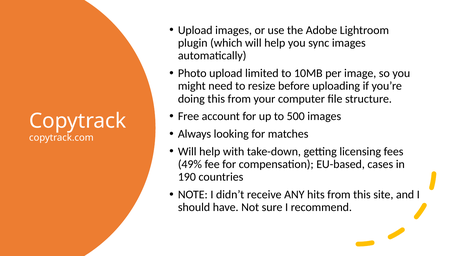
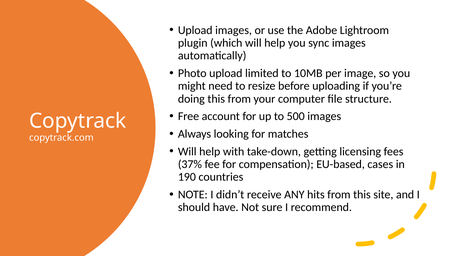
49%: 49% -> 37% (190, 164)
